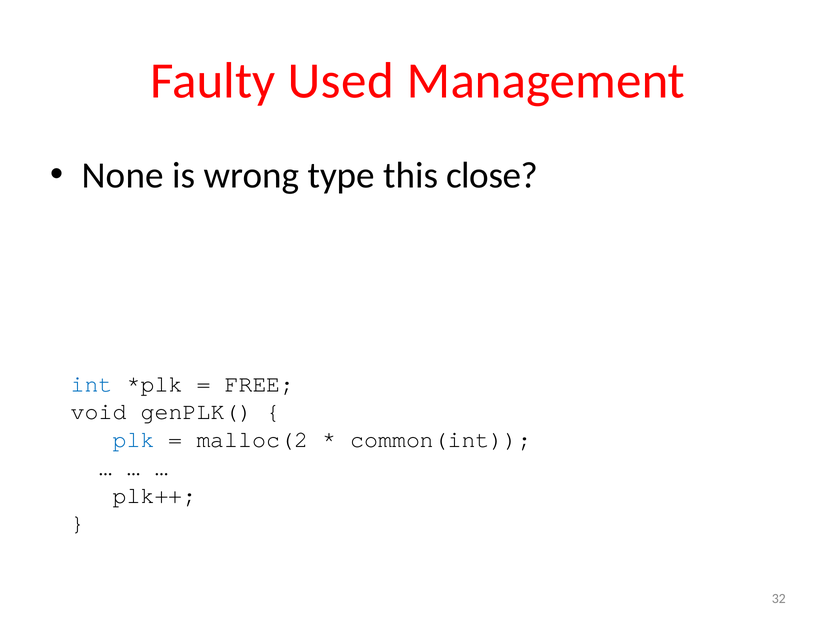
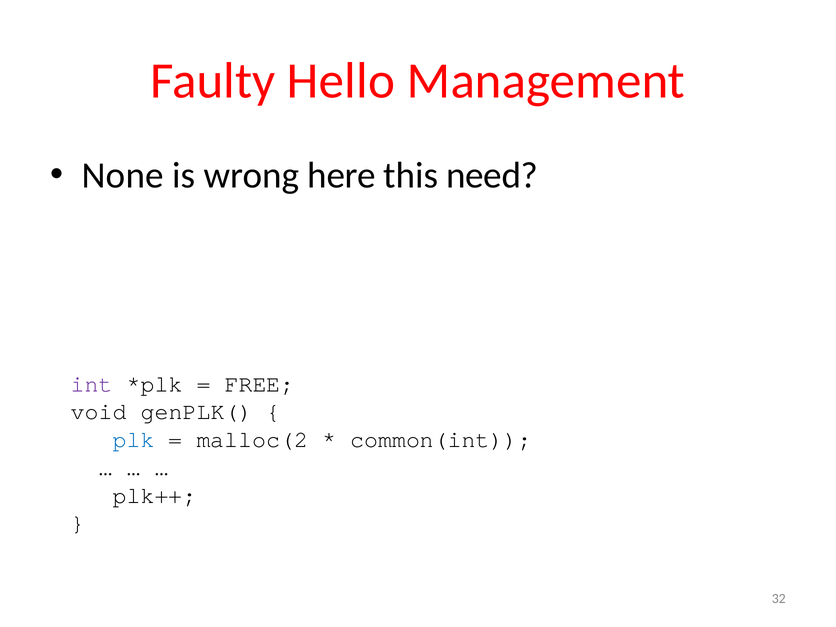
Used: Used -> Hello (341, 81)
type: type -> here (342, 175)
close: close -> need (492, 175)
int colour: blue -> purple (92, 384)
